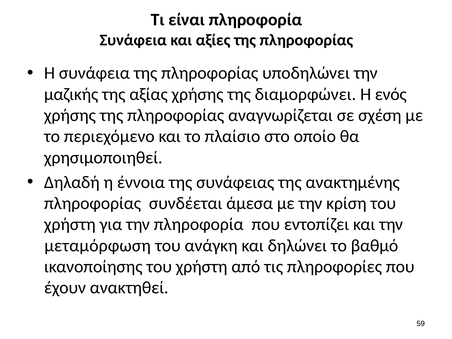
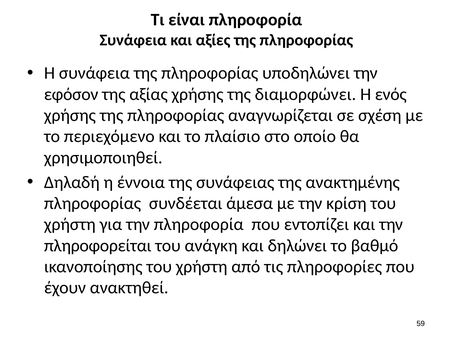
μαζικής: μαζικής -> εφόσον (71, 94)
μεταμόρφωση: μεταμόρφωση -> πληροφορείται (98, 246)
